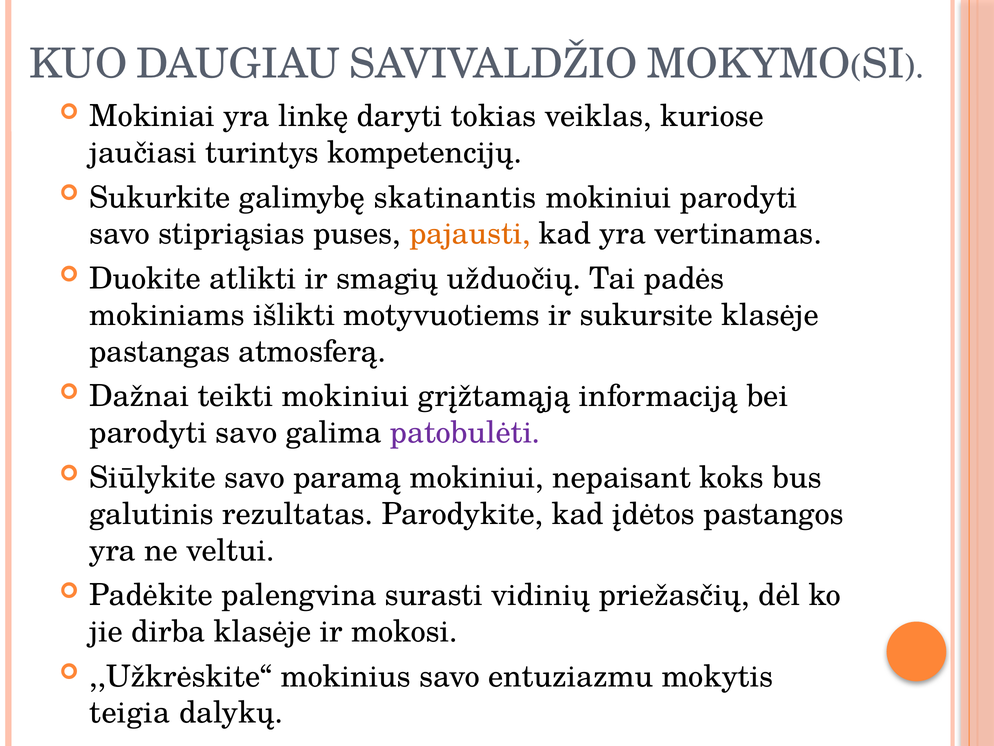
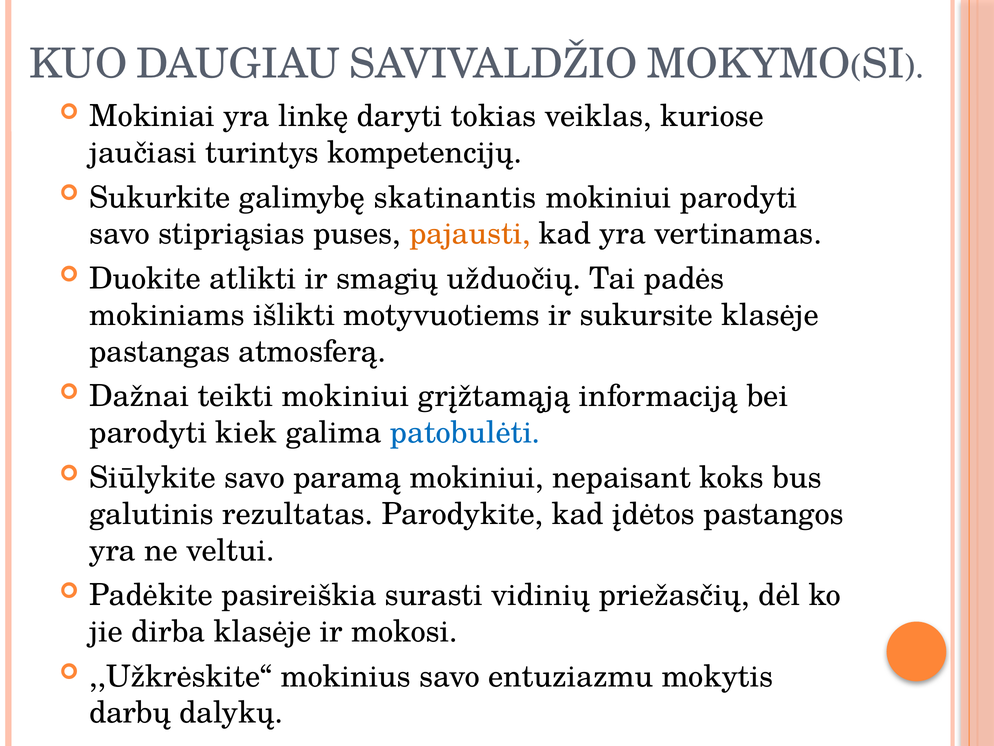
savo: savo -> kiek (246, 433)
patobulėti colour: purple -> blue (465, 433)
palengvina: palengvina -> pasireiškia (299, 595)
teigia: teigia -> darbų (130, 712)
